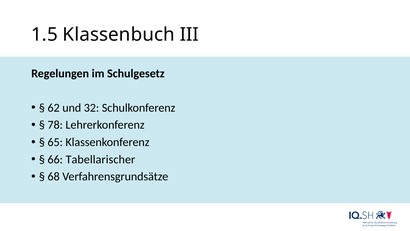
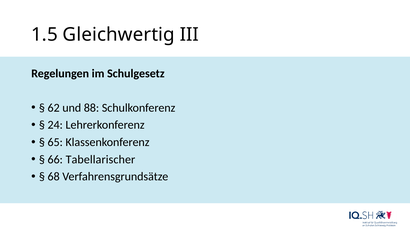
Klassenbuch: Klassenbuch -> Gleichwertig (119, 34)
32: 32 -> 88 (92, 108)
78: 78 -> 24 (55, 125)
